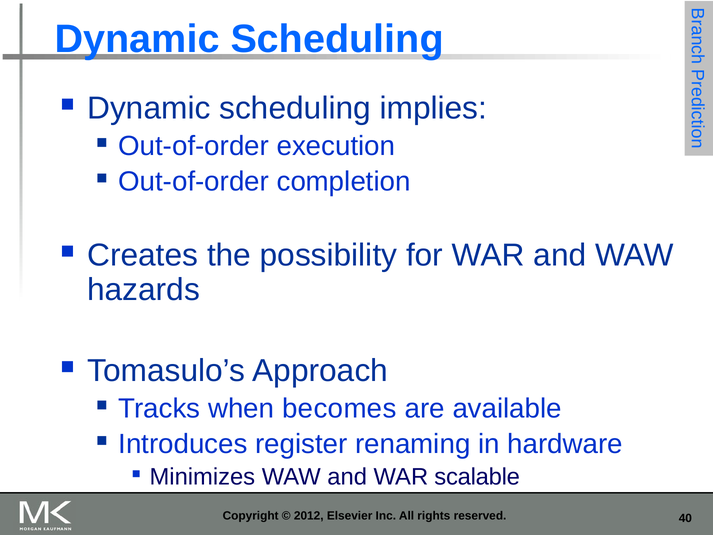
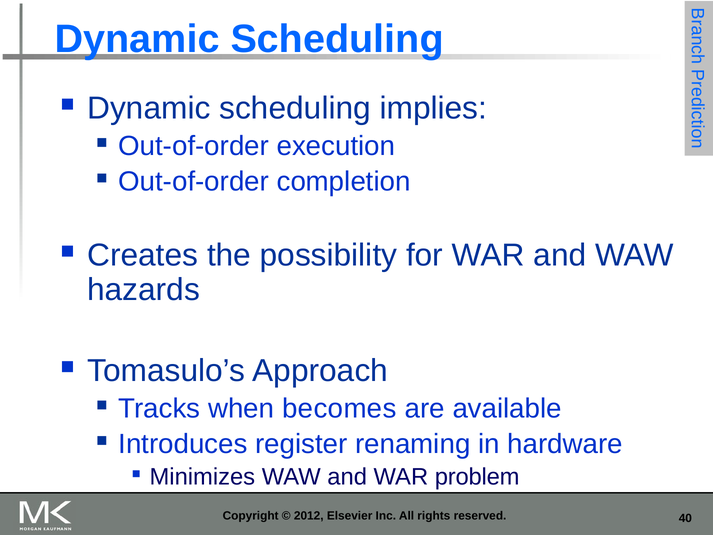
scalable: scalable -> problem (477, 477)
